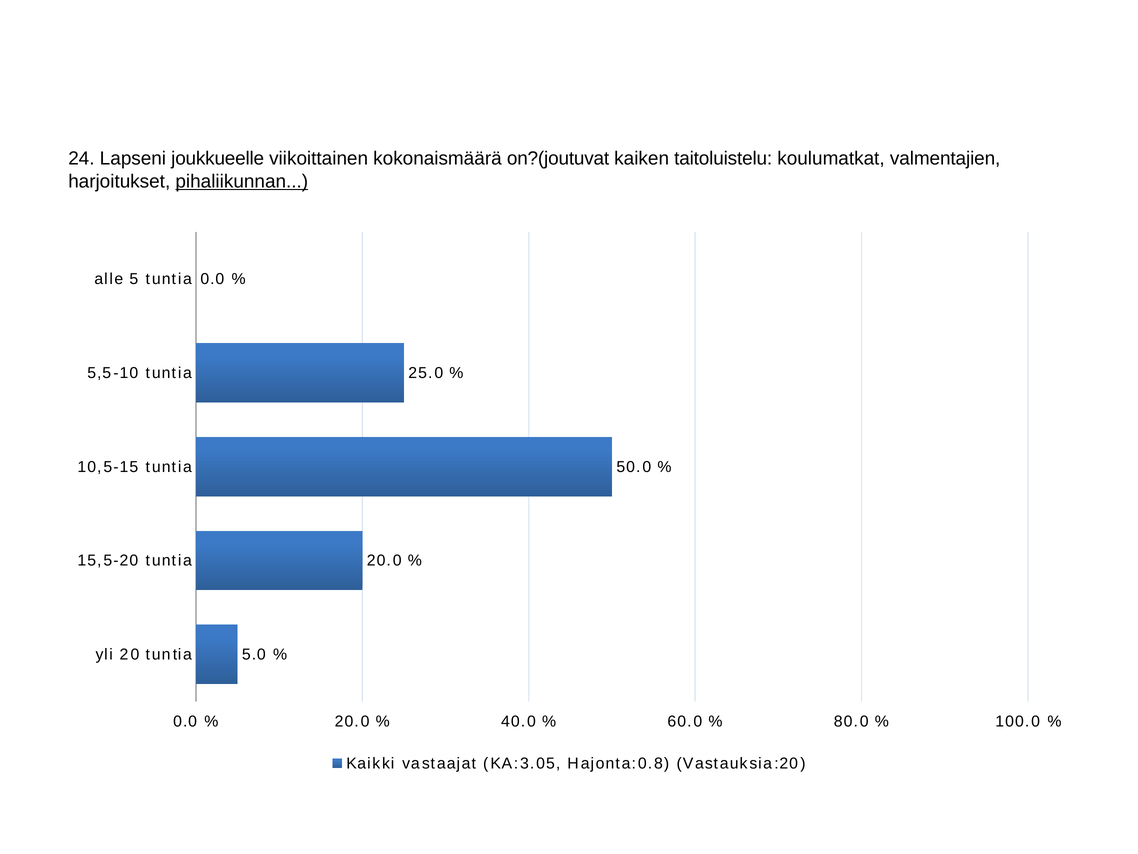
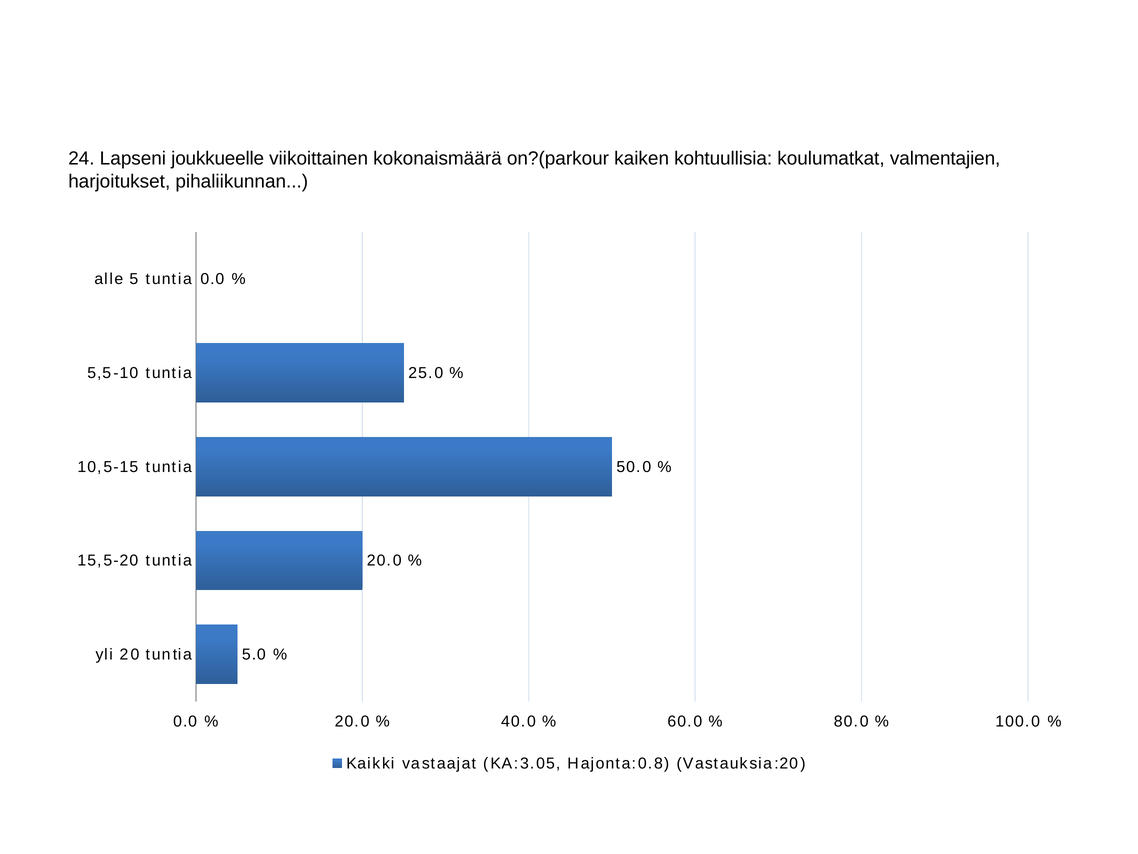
on?(joutuvat: on?(joutuvat -> on?(parkour (558, 158)
taitoluistelu: taitoluistelu -> kohtuullisia (723, 158)
pihaliikunnan underline: present -> none (242, 181)
